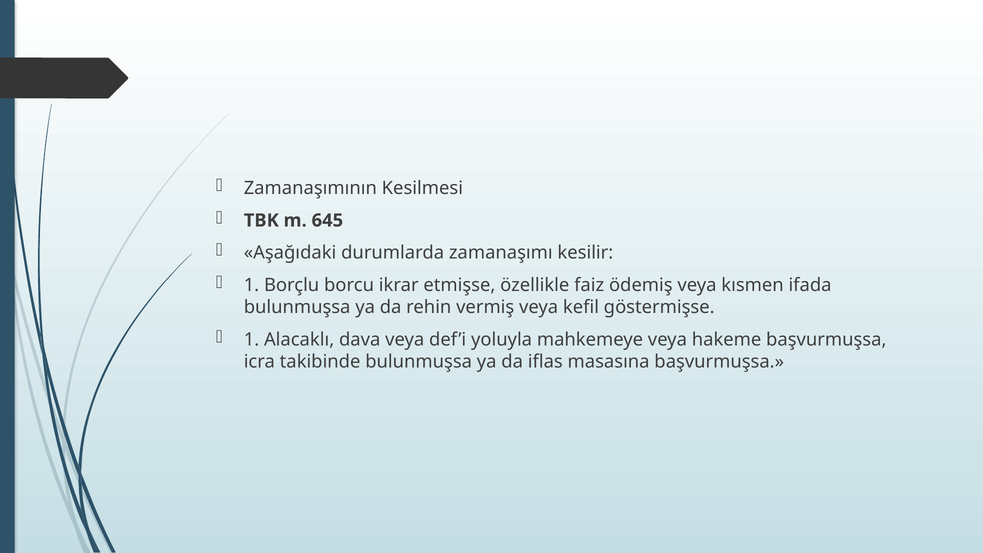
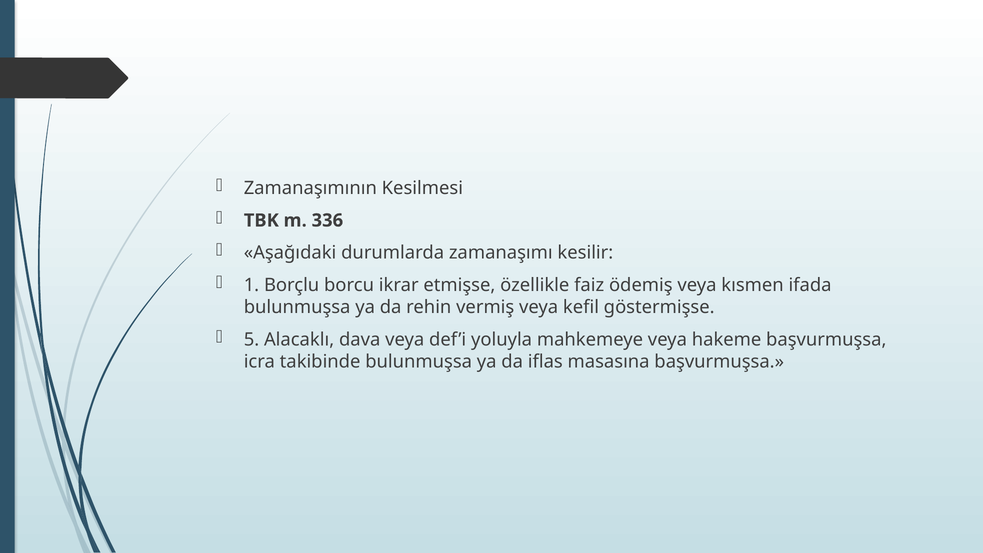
645: 645 -> 336 (327, 220)
1: 1 -> 5 (252, 340)
